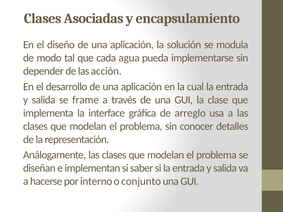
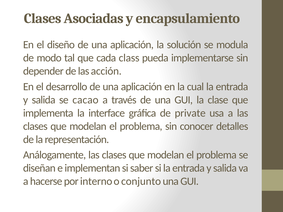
agua: agua -> class (129, 58)
frame: frame -> cacao (85, 100)
arreglo: arreglo -> private (190, 113)
